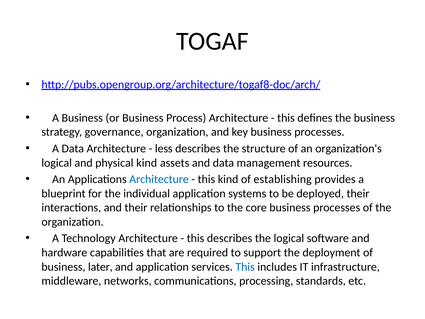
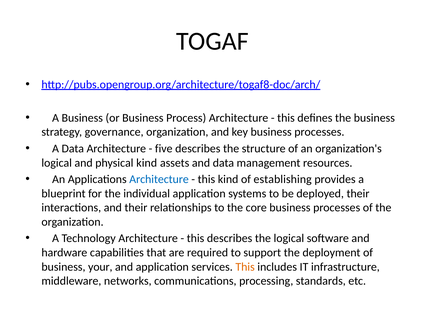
less: less -> five (164, 148)
later: later -> your (100, 267)
This colour: blue -> orange (245, 267)
